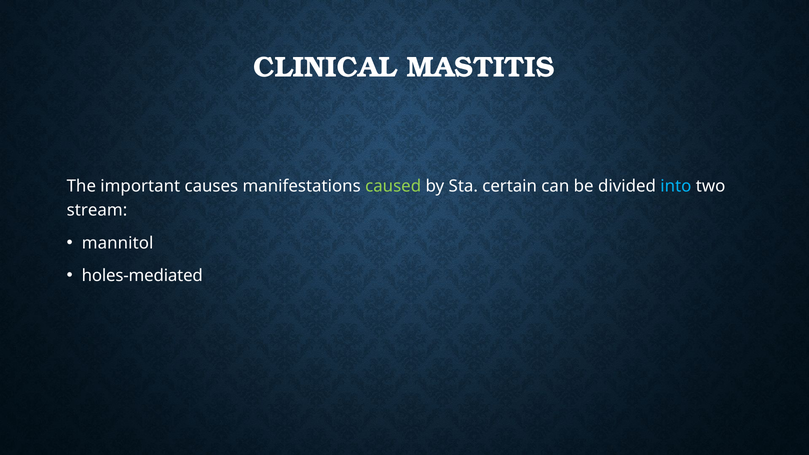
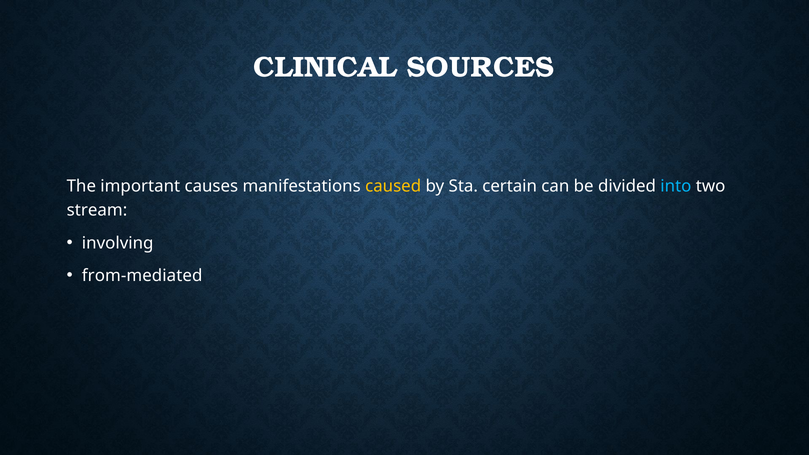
MASTITIS: MASTITIS -> SOURCES (481, 67)
caused colour: light green -> yellow (393, 186)
mannitol: mannitol -> involving (118, 243)
holes-mediated: holes-mediated -> from-mediated (142, 276)
